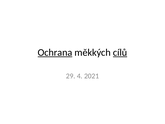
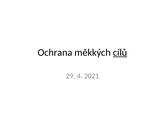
Ochrana underline: present -> none (55, 52)
